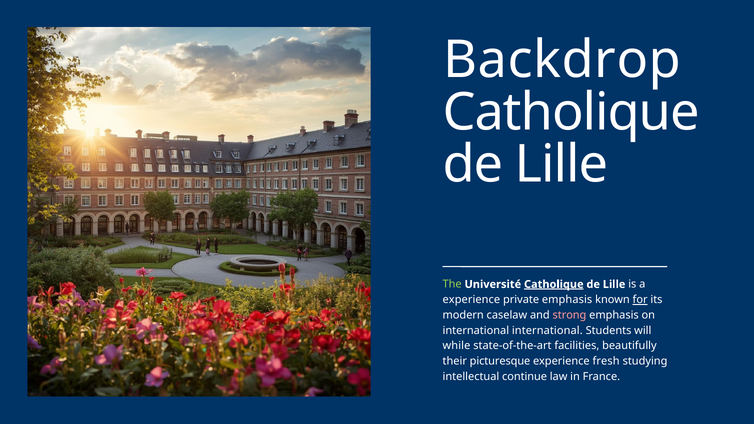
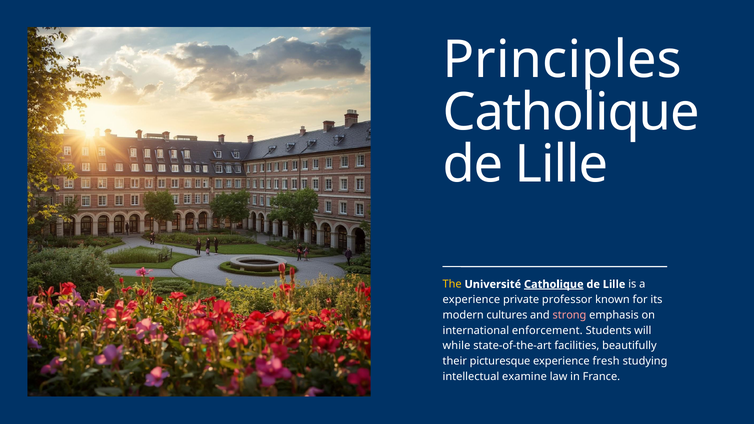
Backdrop: Backdrop -> Principles (562, 60)
The colour: light green -> yellow (452, 284)
private emphasis: emphasis -> professor (567, 300)
for underline: present -> none (640, 300)
caselaw: caselaw -> cultures (507, 315)
international international: international -> enforcement (547, 331)
continue: continue -> examine (524, 377)
